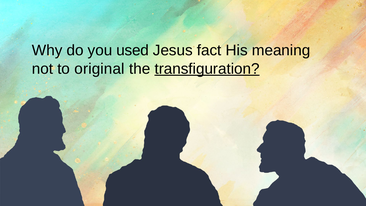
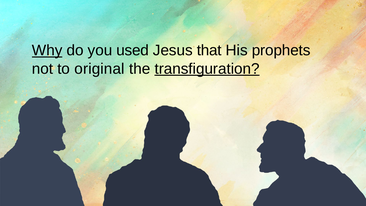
Why underline: none -> present (47, 50)
fact: fact -> that (209, 50)
meaning: meaning -> prophets (281, 50)
